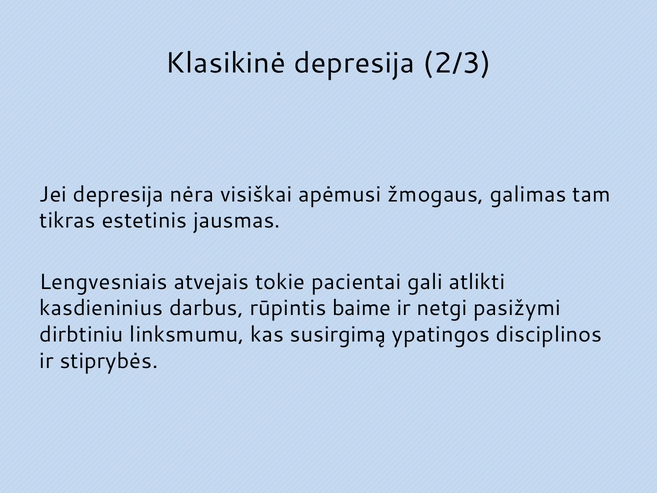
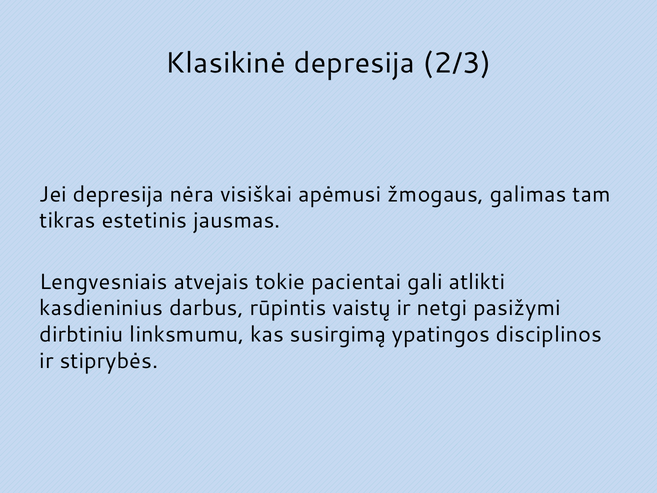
baime: baime -> vaistų (362, 308)
